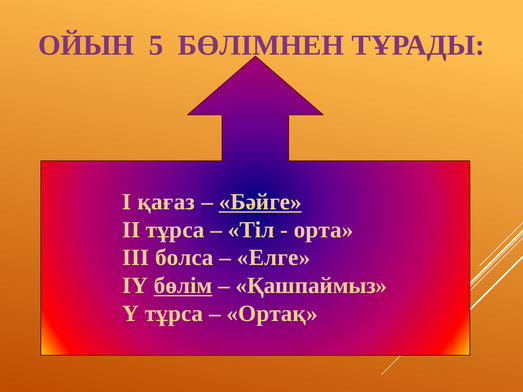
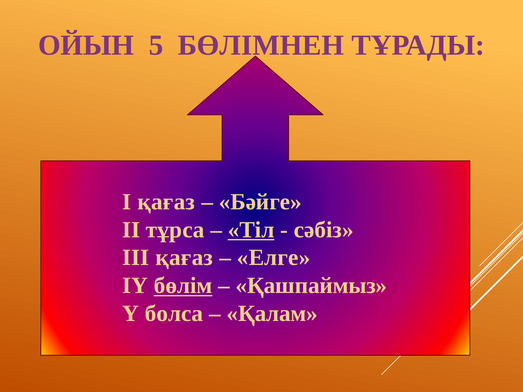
Бәйге underline: present -> none (260, 202)
Тіл underline: none -> present (251, 230)
орта: орта -> сәбіз (324, 230)
ІІІ болса: болса -> қағаз (184, 258)
Ү тұрса: тұрса -> болса (174, 314)
Ортақ: Ортақ -> Қалам (272, 314)
